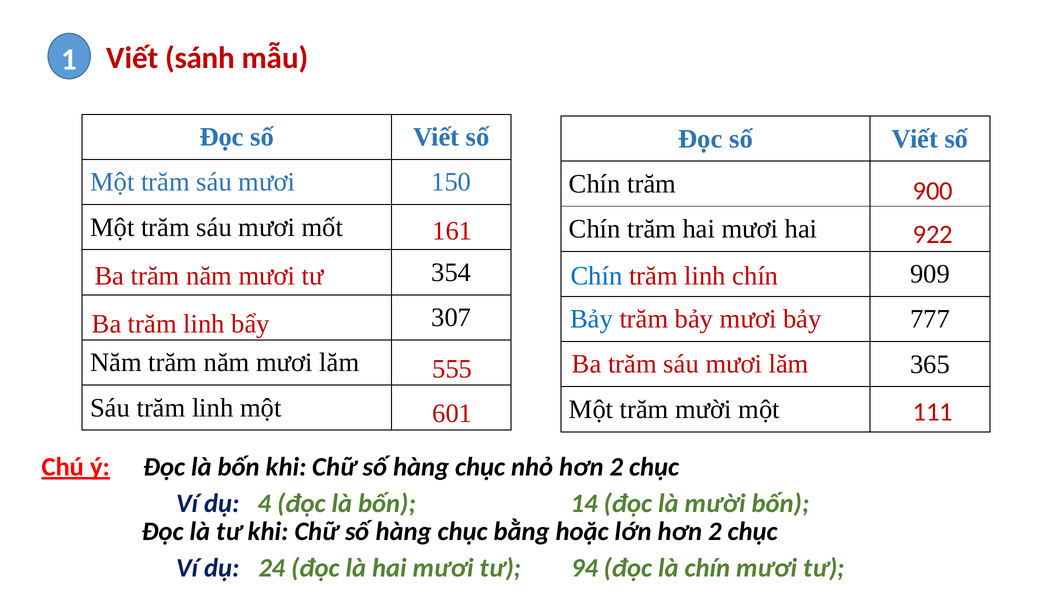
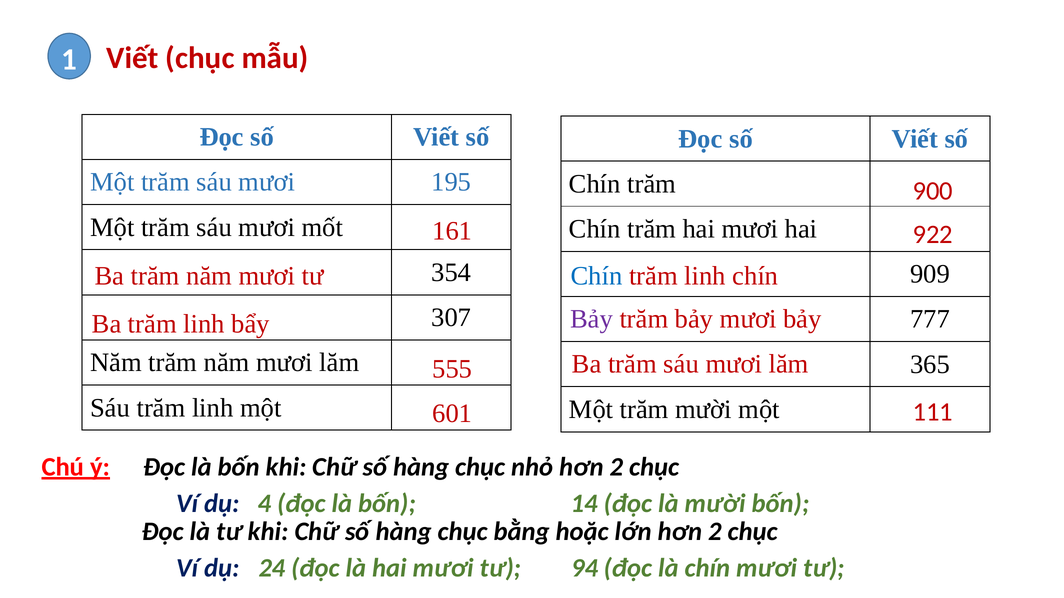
Viết sánh: sánh -> chục (200, 58)
150: 150 -> 195 (451, 182)
Bảy colour: blue -> purple (592, 319)
